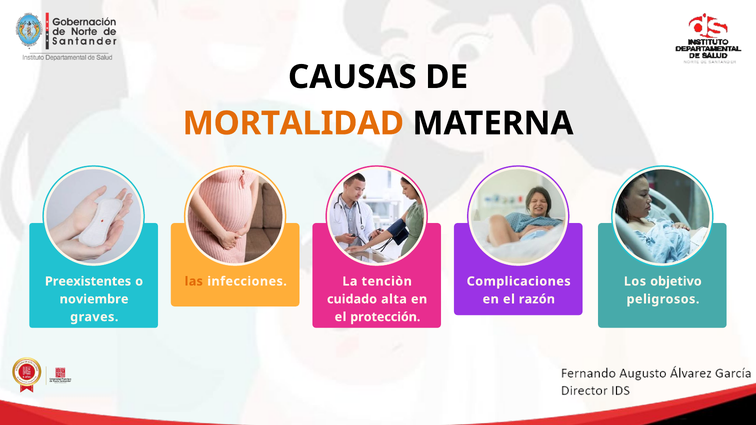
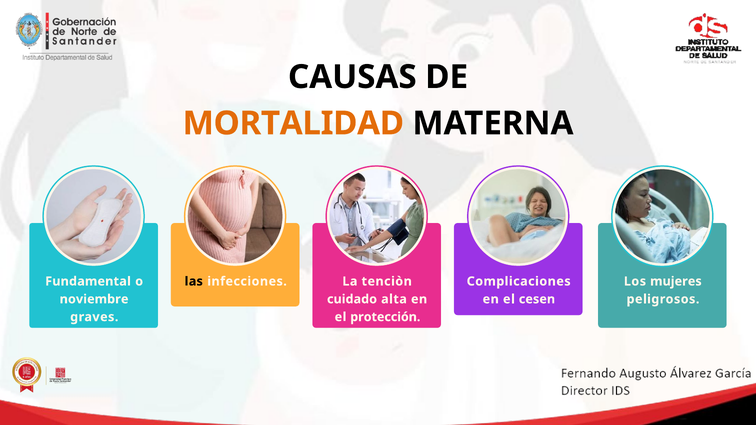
Preexistentes: Preexistentes -> Fundamental (88, 281)
las colour: orange -> black (194, 281)
objetivo: objetivo -> mujeres (676, 281)
razón: razón -> cesen (537, 299)
